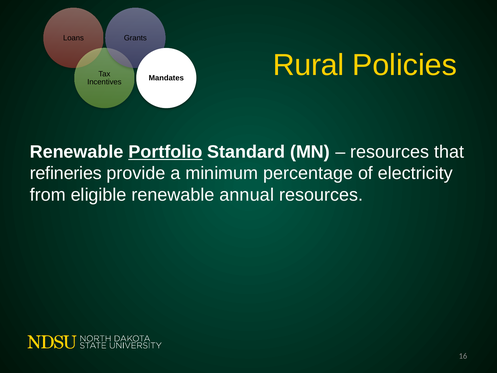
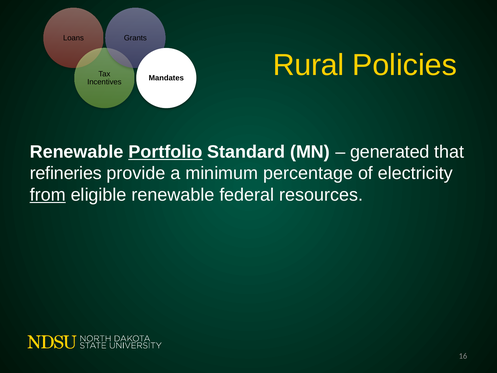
resources: resources -> generated (390, 152)
from underline: none -> present (48, 195)
annual: annual -> federal (247, 195)
